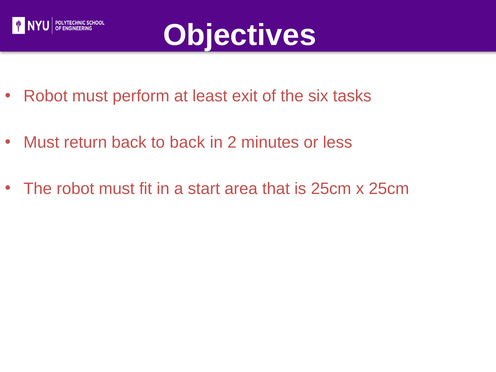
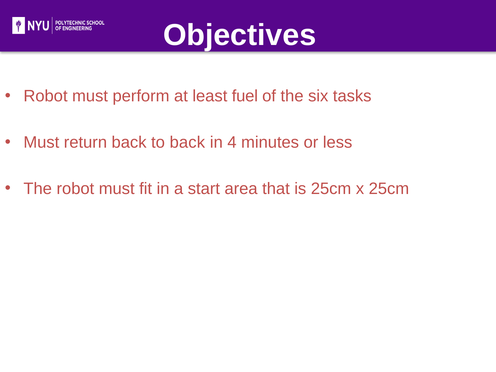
exit: exit -> fuel (245, 96)
2: 2 -> 4 (232, 142)
